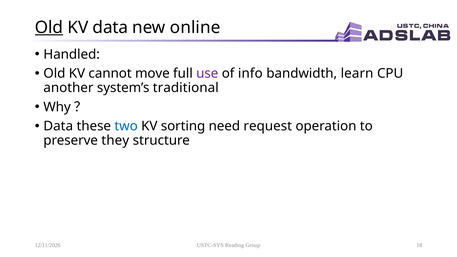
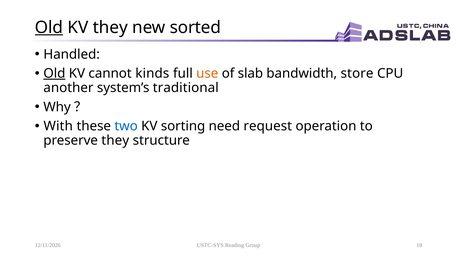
KV data: data -> they (110, 27)
online: online -> sorted (195, 27)
Old underline: none -> present (54, 74)
move: move -> kinds (152, 74)
use colour: purple -> orange (207, 74)
info: info -> slab (250, 74)
learn: learn -> store (357, 74)
Data: Data -> With (58, 126)
